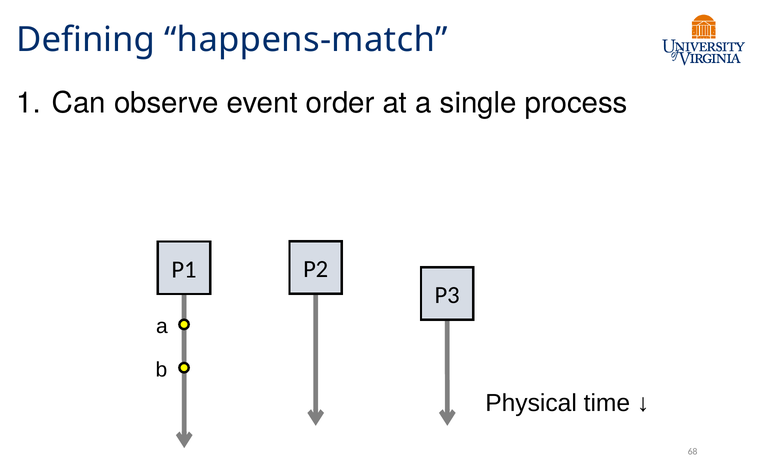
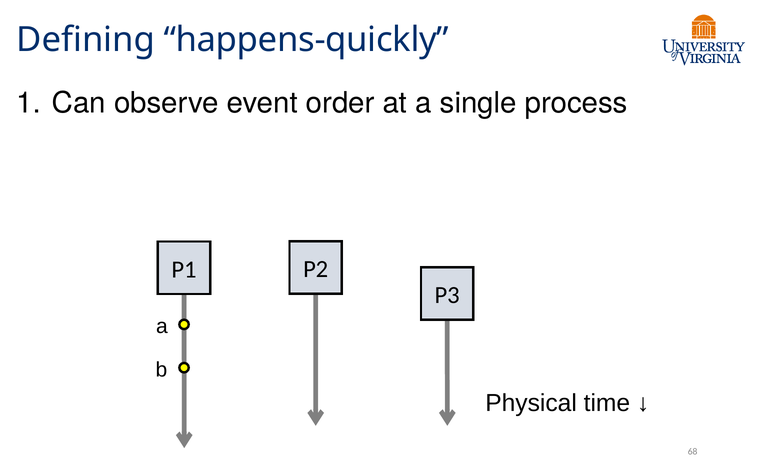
happens-match: happens-match -> happens-quickly (306, 40)
